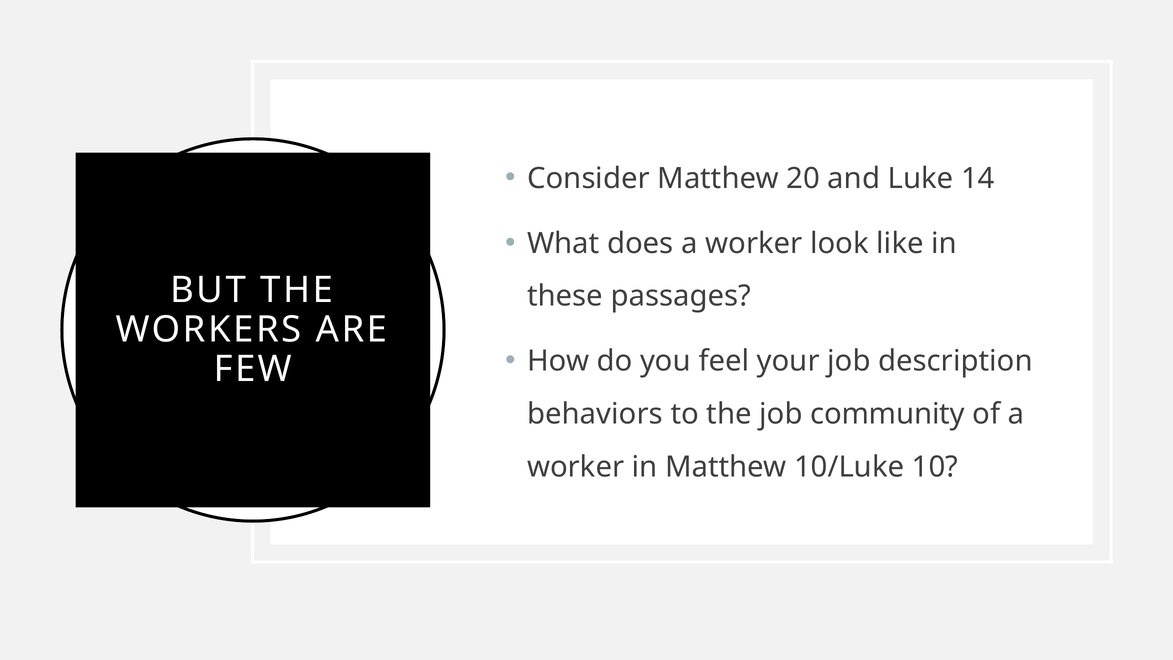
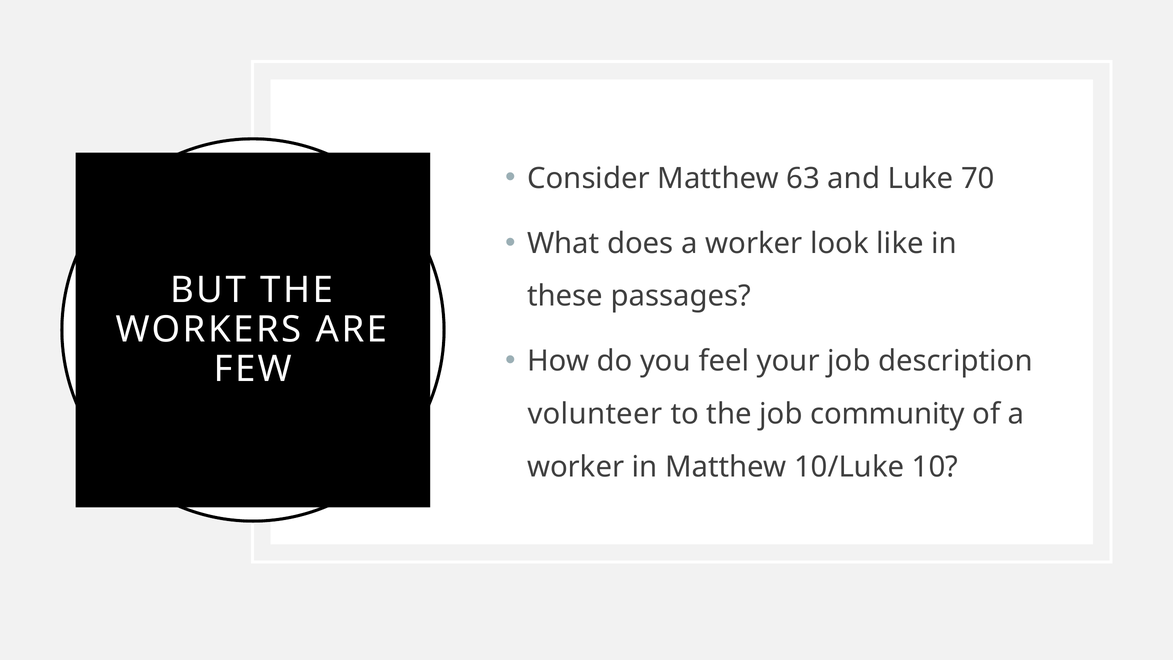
20: 20 -> 63 (803, 178)
14: 14 -> 70 (978, 178)
behaviors: behaviors -> volunteer (595, 414)
